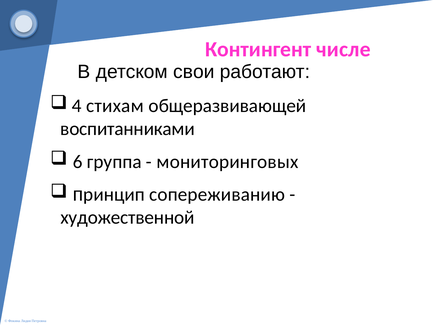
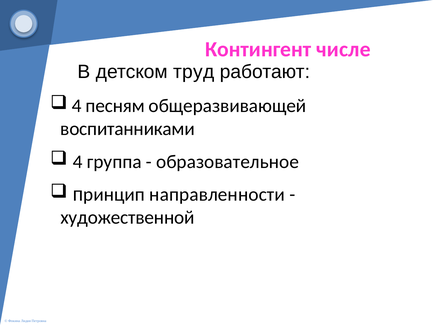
свои: свои -> труд (194, 72)
стихам: стихам -> песням (115, 106)
6: 6 -> 4 (78, 162)
мониторинговых: мониторинговых -> образовательное (228, 162)
сопереживанию: сопереживанию -> направленности (217, 194)
